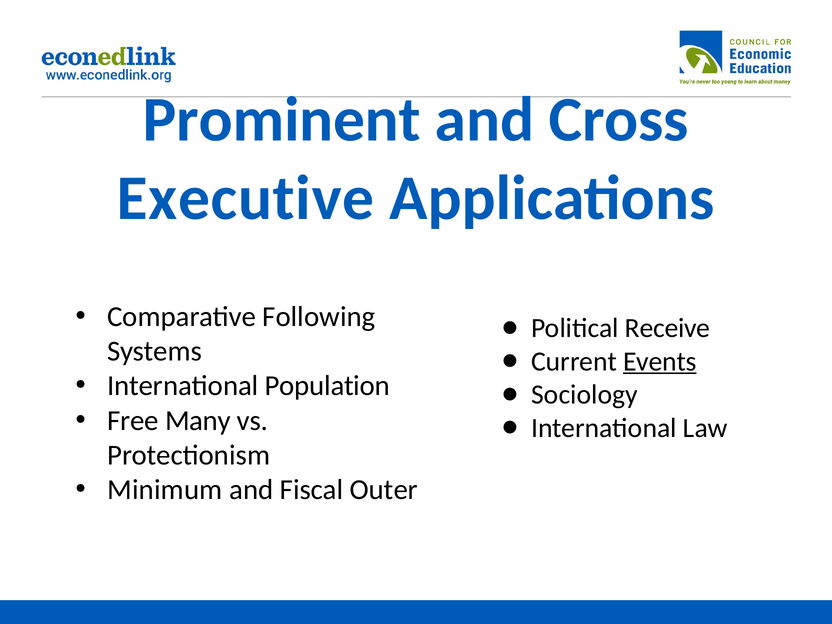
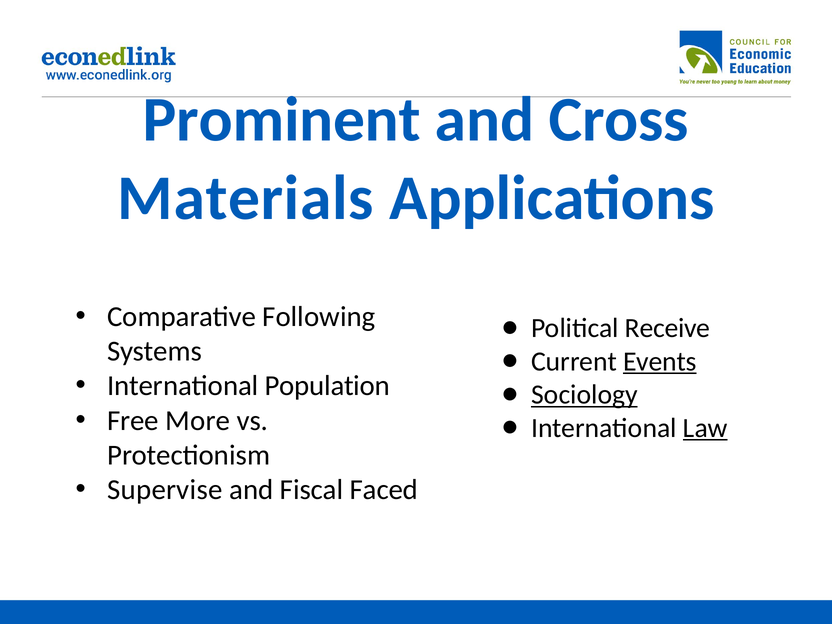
Executive: Executive -> Materials (246, 198)
Sociology underline: none -> present (584, 395)
Many: Many -> More (198, 421)
Law underline: none -> present (705, 428)
Minimum: Minimum -> Supervise (165, 490)
Outer: Outer -> Faced (384, 490)
